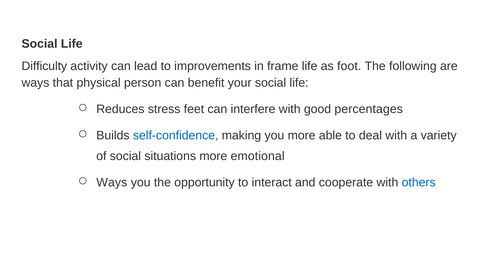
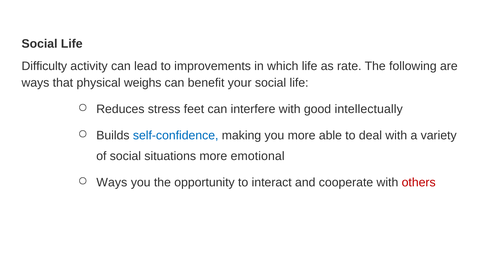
frame: frame -> which (283, 66)
foot: foot -> rate (349, 66)
person: person -> weighs (143, 83)
percentages: percentages -> intellectually (369, 109)
others colour: blue -> red (419, 183)
